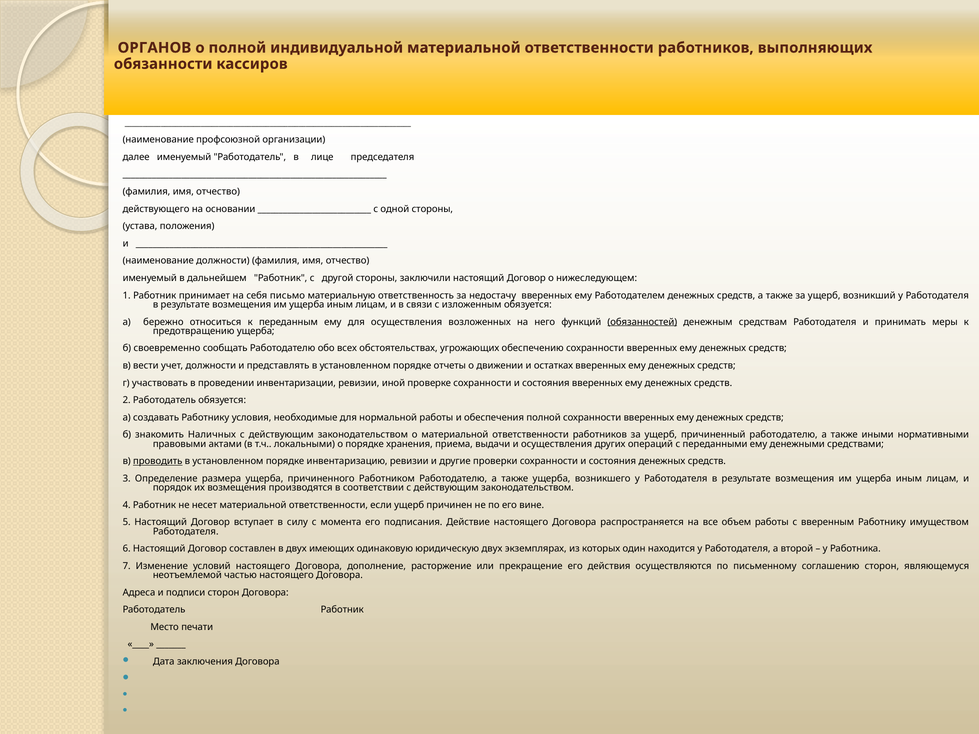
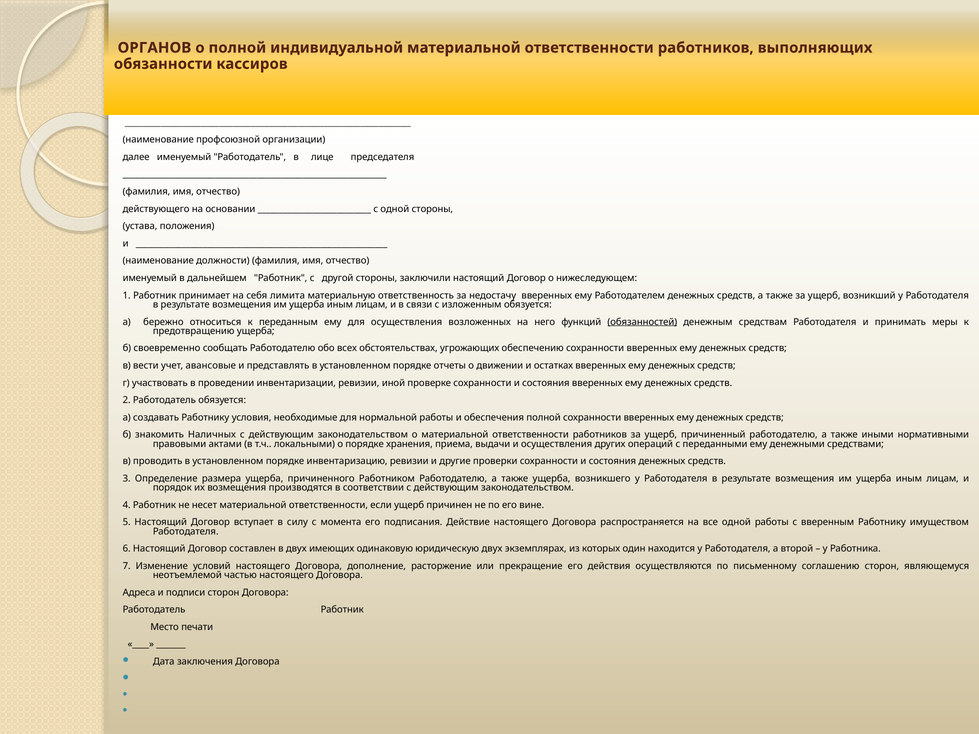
письмо: письмо -> лимита (287, 296)
учет должности: должности -> авансовые (211, 366)
проводить underline: present -> none (158, 461)
все объем: объем -> одной (736, 522)
